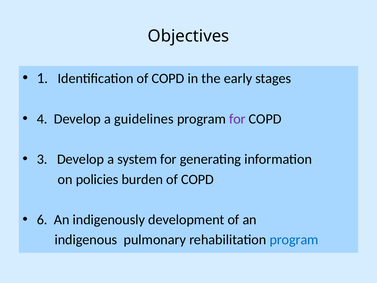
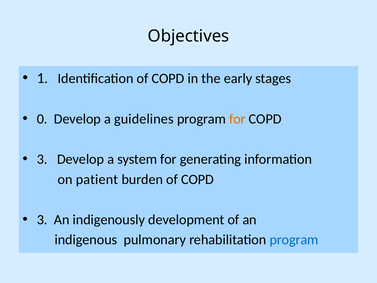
4: 4 -> 0 (42, 119)
for colour: purple -> orange (237, 119)
policies: policies -> patient (97, 179)
6: 6 -> 3 (42, 219)
